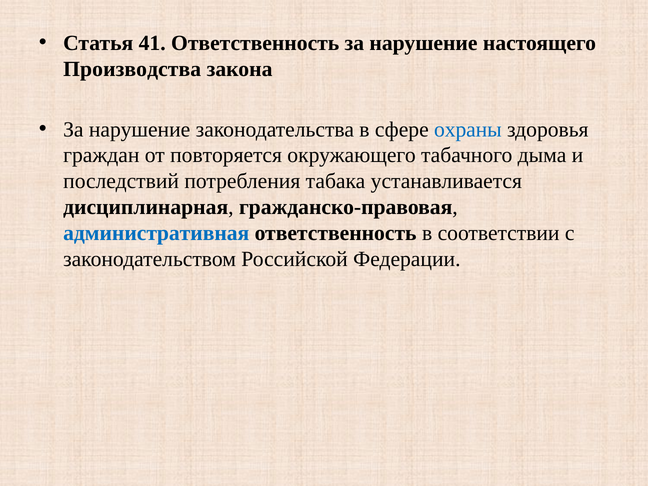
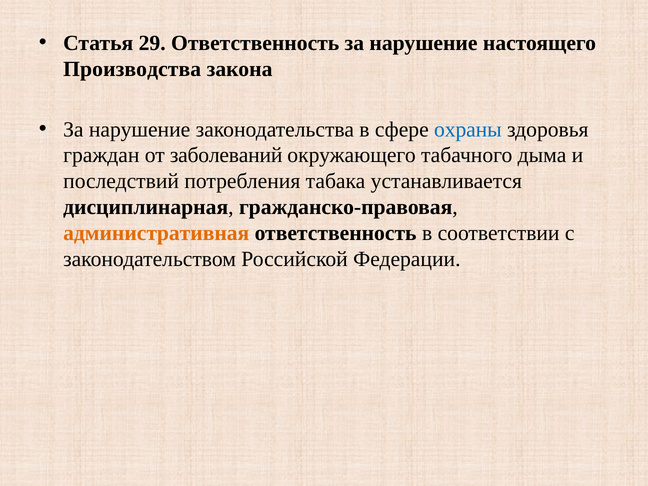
41: 41 -> 29 (152, 43)
повторяется: повторяется -> заболеваний (226, 155)
административная colour: blue -> orange (156, 233)
